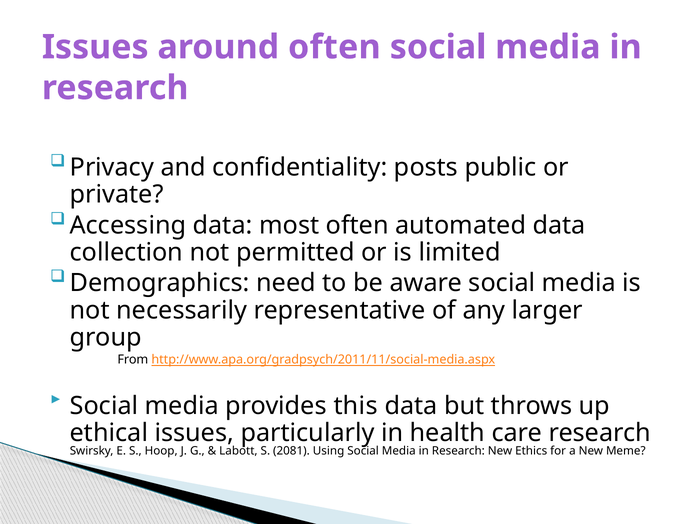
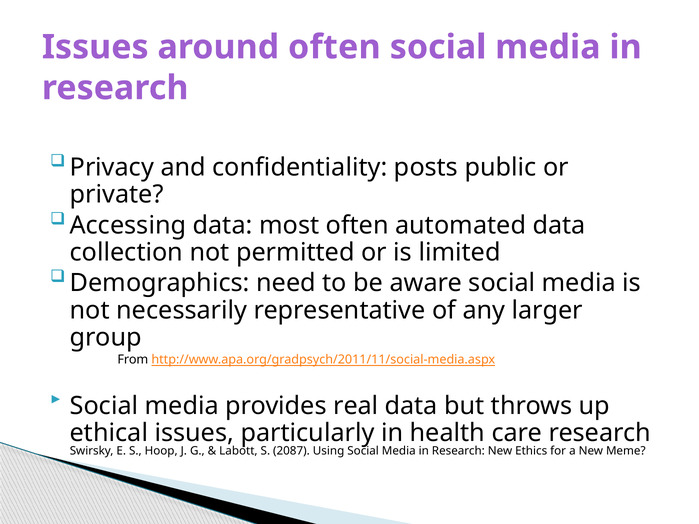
this: this -> real (356, 406)
2081: 2081 -> 2087 (291, 451)
